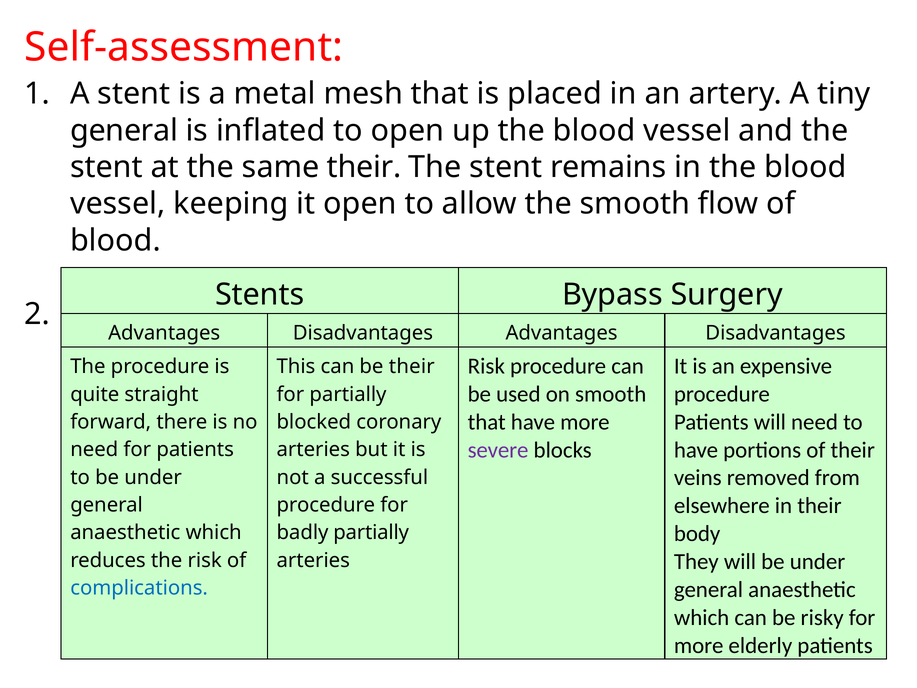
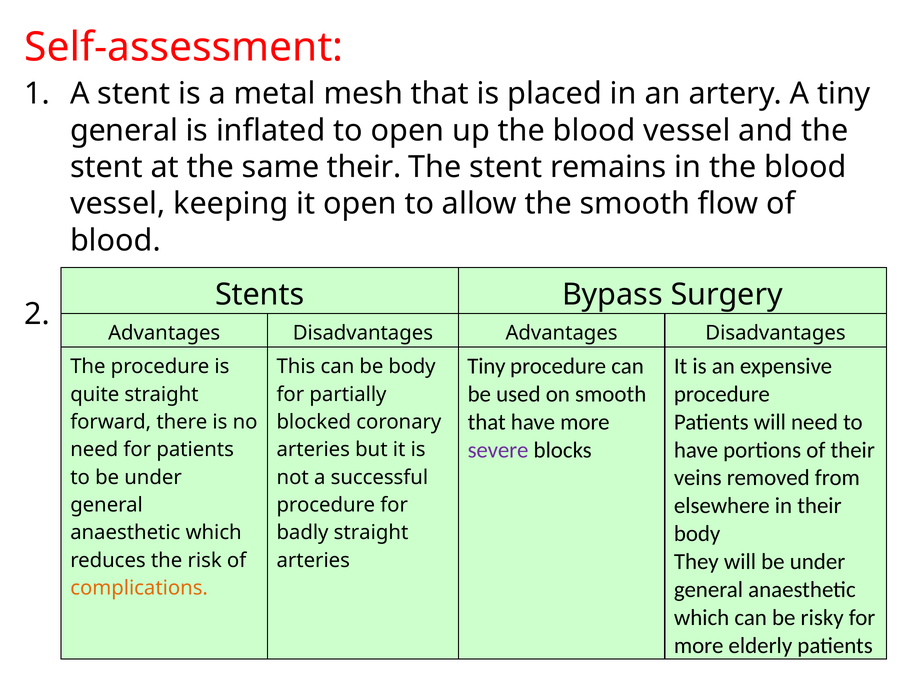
Risk: Risk -> Tiny (486, 366)
be their: their -> body (412, 367)
badly partially: partially -> straight (371, 532)
complications colour: blue -> orange (139, 588)
